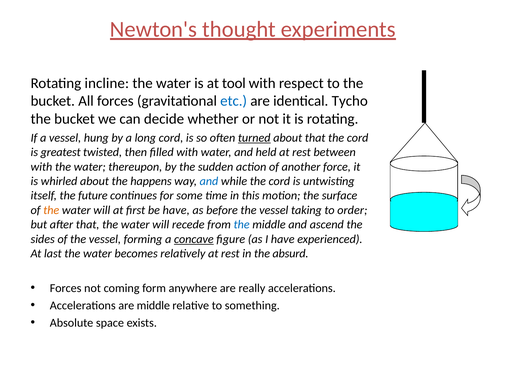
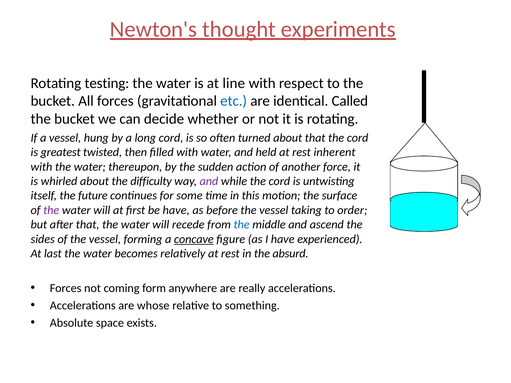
incline: incline -> testing (107, 83)
tool: tool -> line (234, 83)
Tycho: Tycho -> Called (350, 101)
turned underline: present -> none (254, 138)
between: between -> inherent (335, 152)
happens: happens -> difficulty (151, 181)
and colour: blue -> purple (209, 181)
the colour: orange -> purple (51, 210)
are middle: middle -> whose (153, 306)
